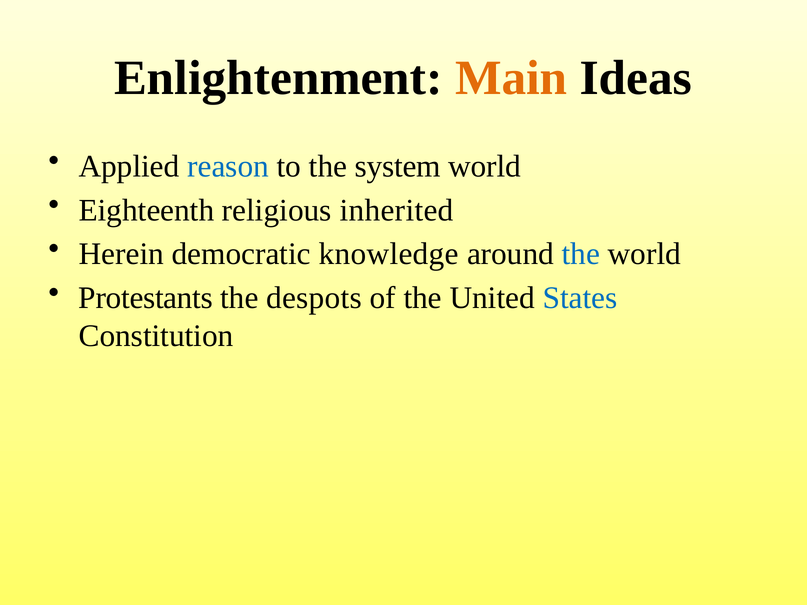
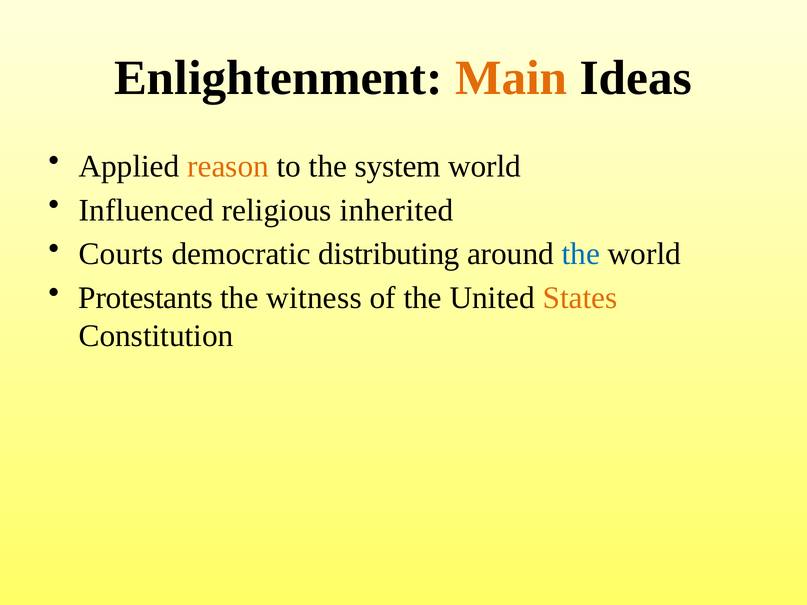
reason colour: blue -> orange (228, 166)
Eighteenth: Eighteenth -> Influenced (146, 210)
Herein: Herein -> Courts (121, 254)
knowledge: knowledge -> distributing (389, 254)
despots: despots -> witness (314, 298)
States colour: blue -> orange (580, 298)
